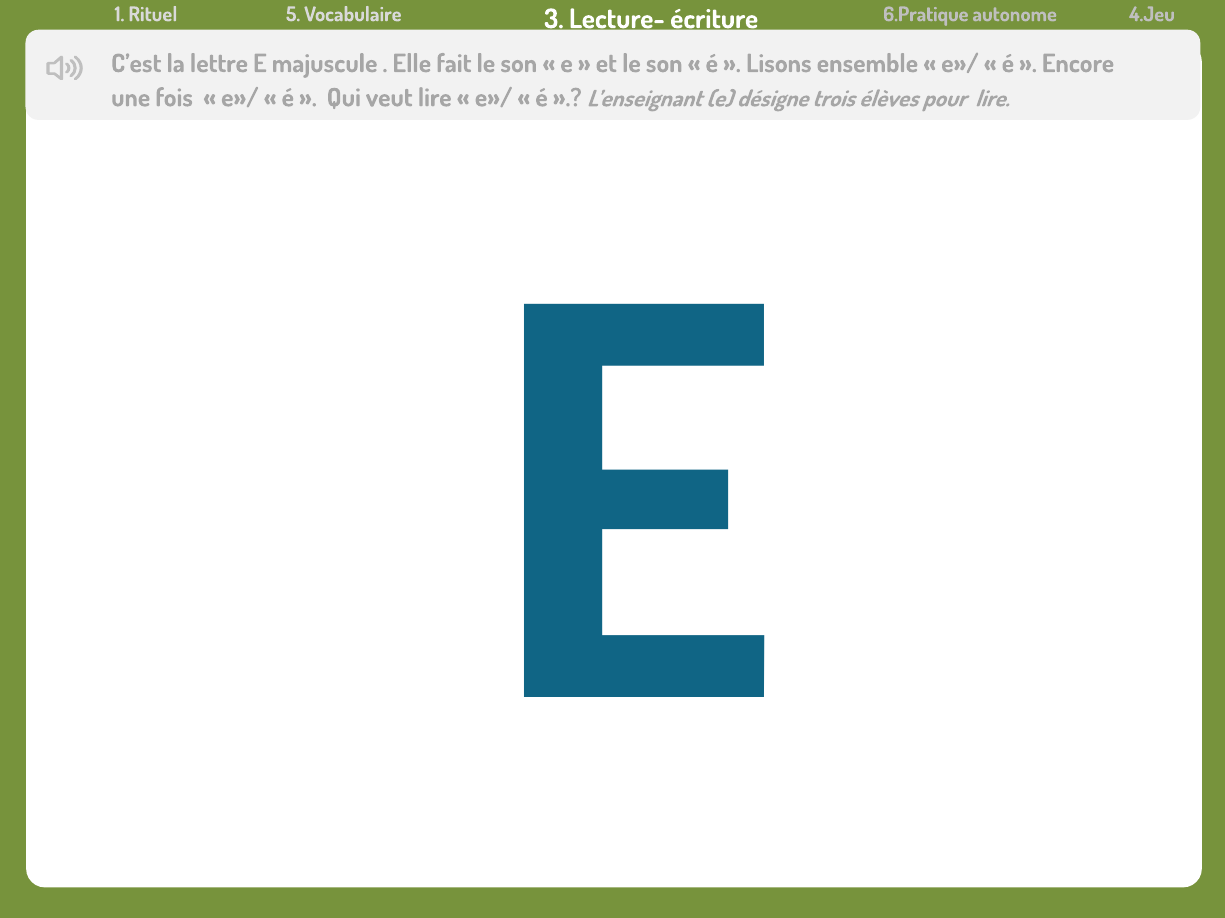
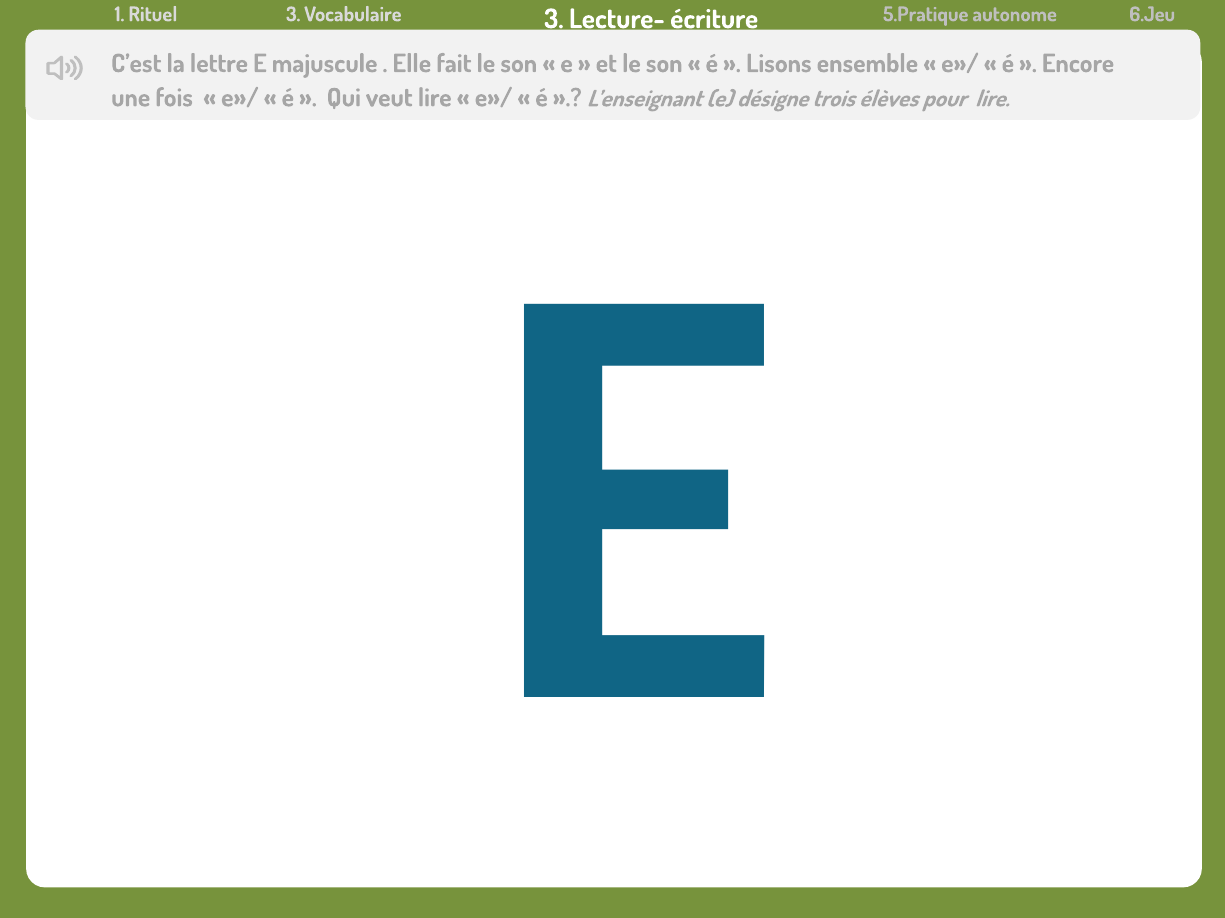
Rituel 5: 5 -> 3 (293, 15)
6.Pratique: 6.Pratique -> 5.Pratique (926, 15)
4.Jeu: 4.Jeu -> 6.Jeu (1152, 15)
